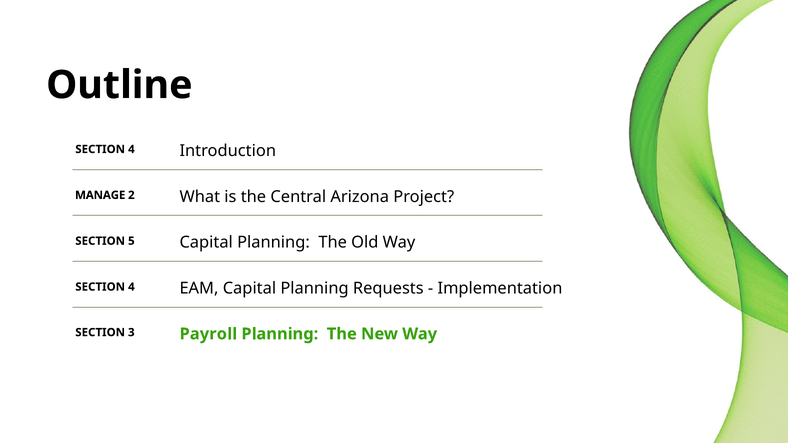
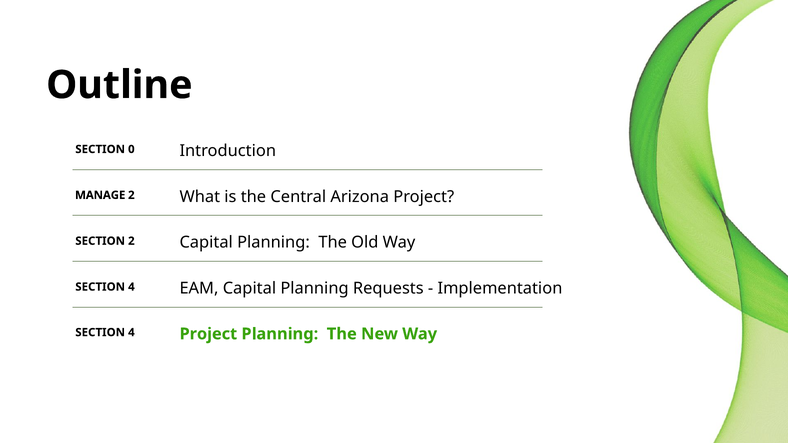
4: 4 -> 0 (131, 149)
SECTION 5: 5 -> 2 (131, 241)
3: 3 -> 4 (131, 333)
Payroll: Payroll -> Project (208, 334)
